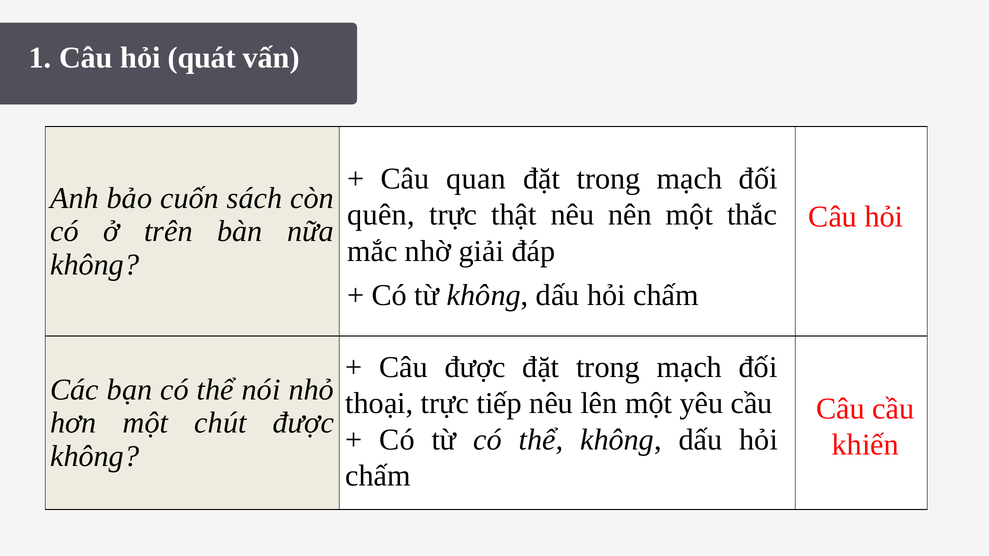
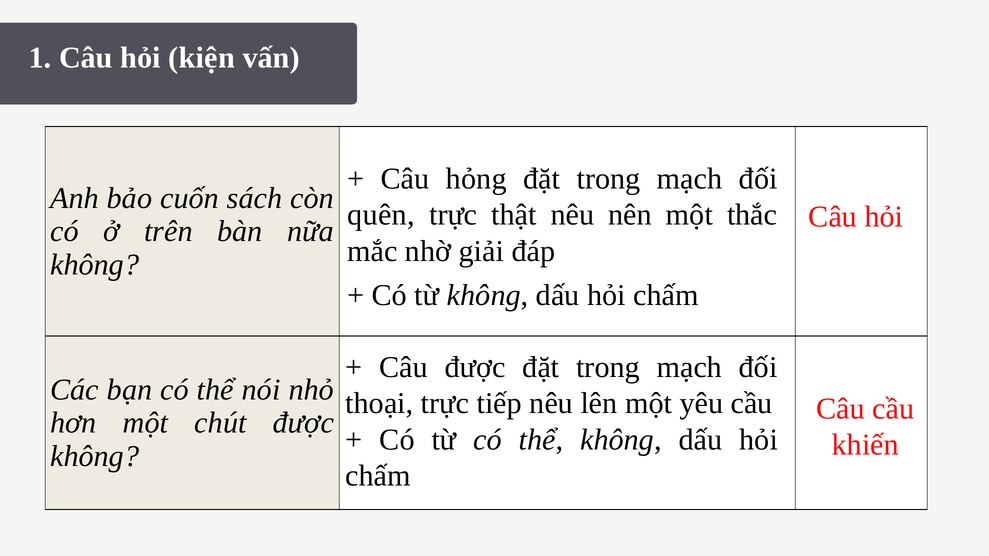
quát: quát -> kiện (202, 58)
quan: quan -> hỏng (476, 179)
